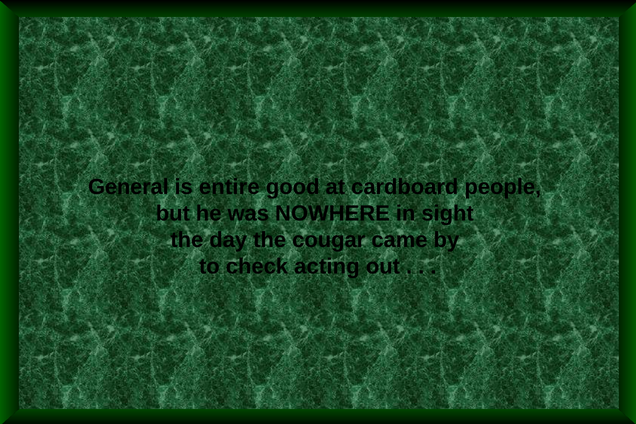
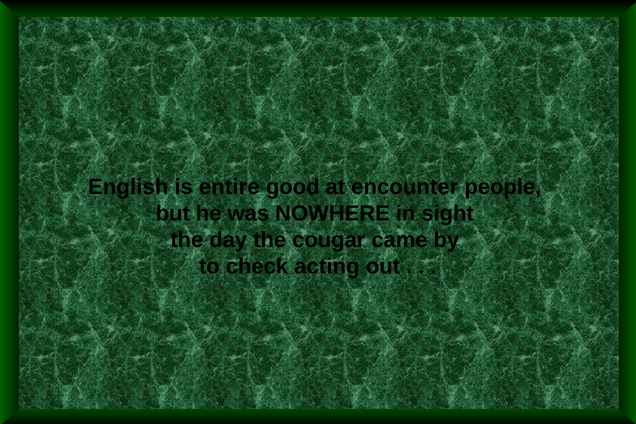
General: General -> English (128, 187)
cardboard: cardboard -> encounter (405, 187)
